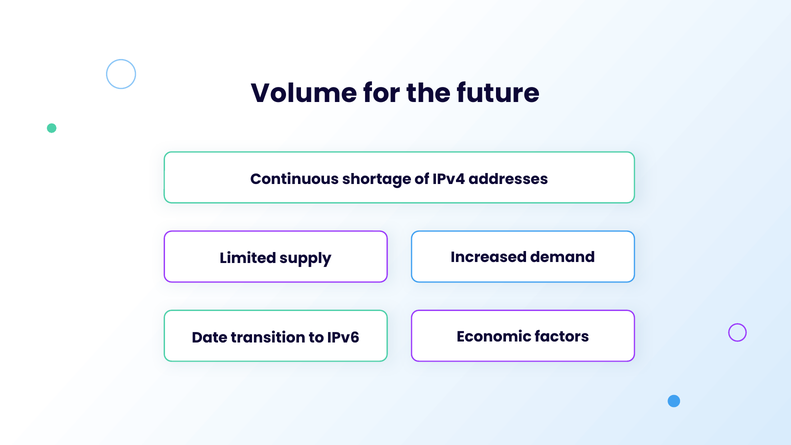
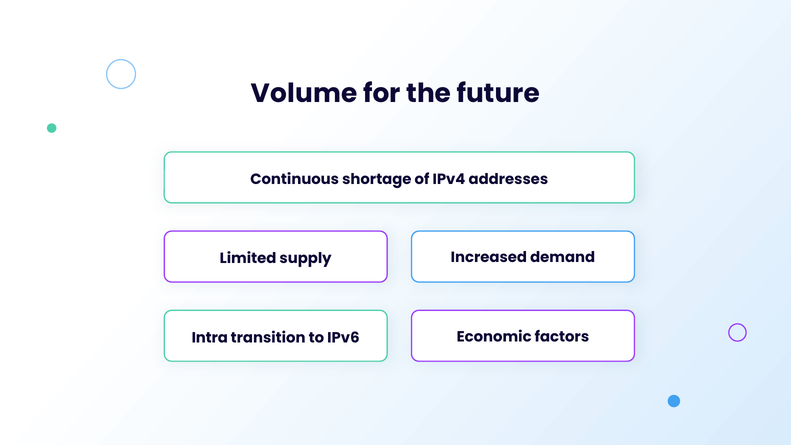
Date: Date -> Intra (210, 338)
